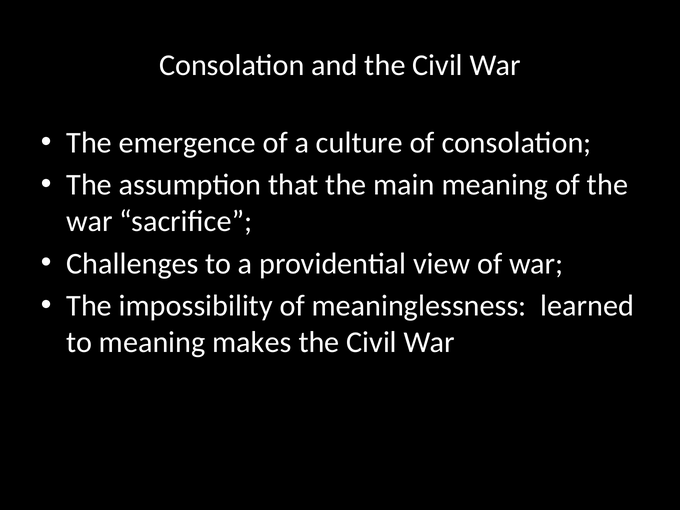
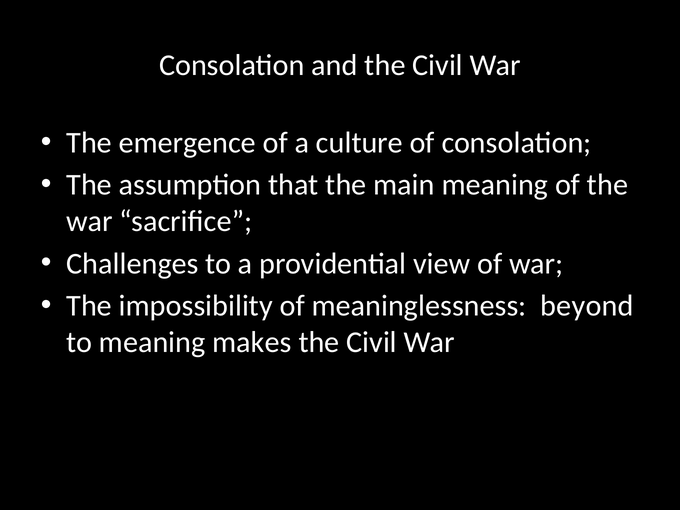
learned: learned -> beyond (587, 306)
